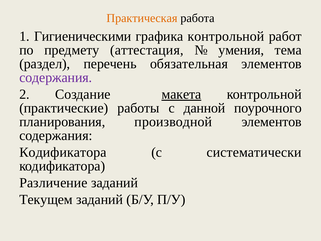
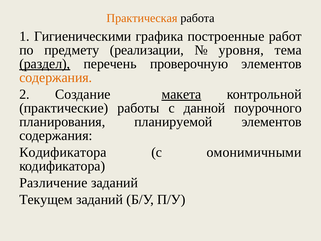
графика контрольной: контрольной -> построенные (226, 36)
аттестация: аттестация -> реализации (147, 50)
умения: умения -> уровня (241, 50)
раздел underline: none -> present (45, 64)
обязательная: обязательная -> проверочную (189, 64)
содержания colour: purple -> orange (56, 78)
производной: производной -> планируемой (173, 122)
систематически: систематически -> омонимичными (254, 152)
